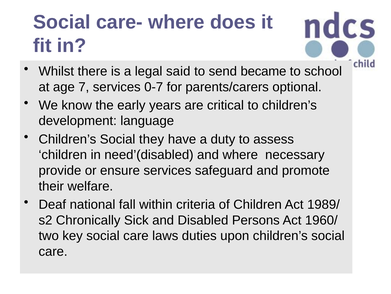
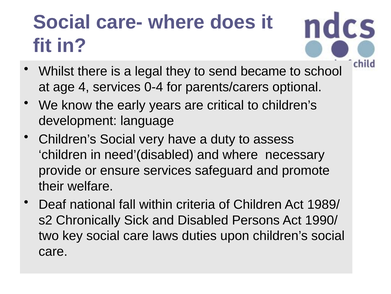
said: said -> they (178, 71)
7: 7 -> 4 (84, 87)
0-7: 0-7 -> 0-4 (154, 87)
they: they -> very (152, 139)
1960/: 1960/ -> 1990/ (321, 220)
